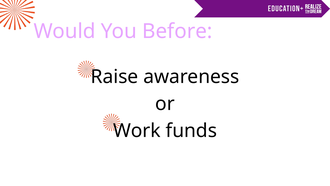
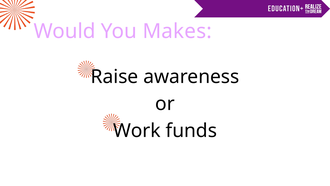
Before: Before -> Makes (177, 31)
